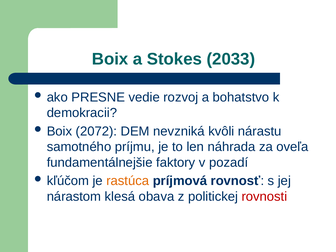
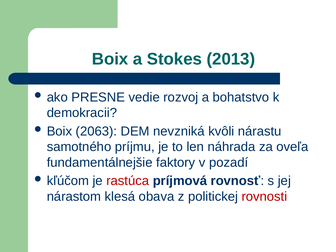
2033: 2033 -> 2013 (231, 59)
2072: 2072 -> 2063 (96, 131)
rastúca colour: orange -> red (128, 181)
